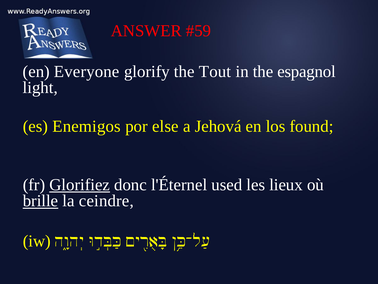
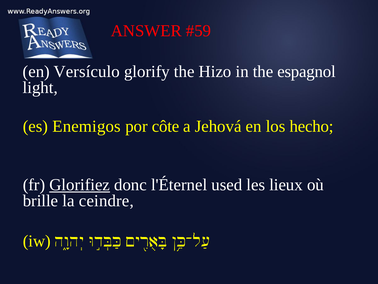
Everyone: Everyone -> Versículo (87, 71)
Tout: Tout -> Hizo (215, 71)
else: else -> côte (166, 126)
found: found -> hecho (312, 126)
brille underline: present -> none (40, 201)
